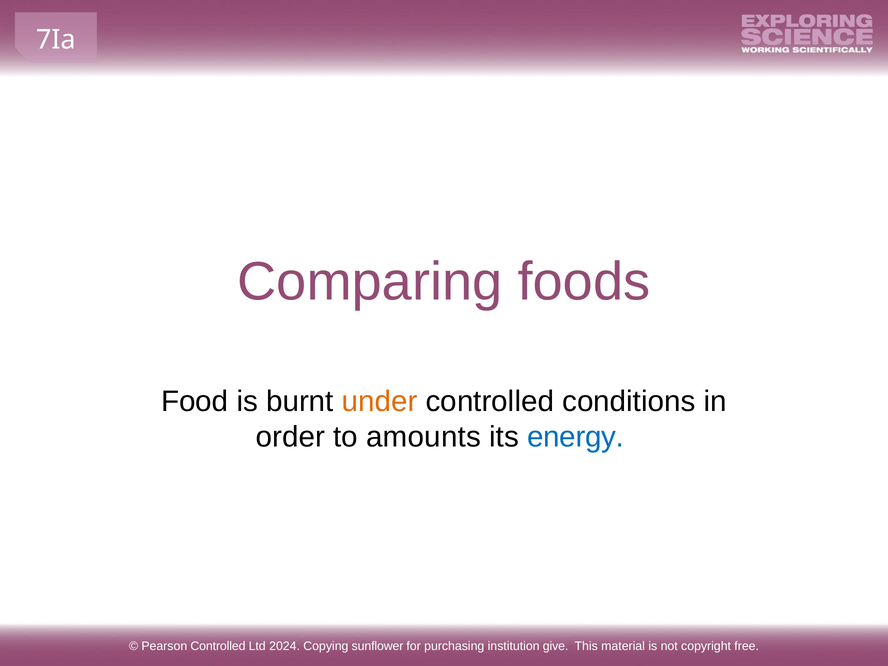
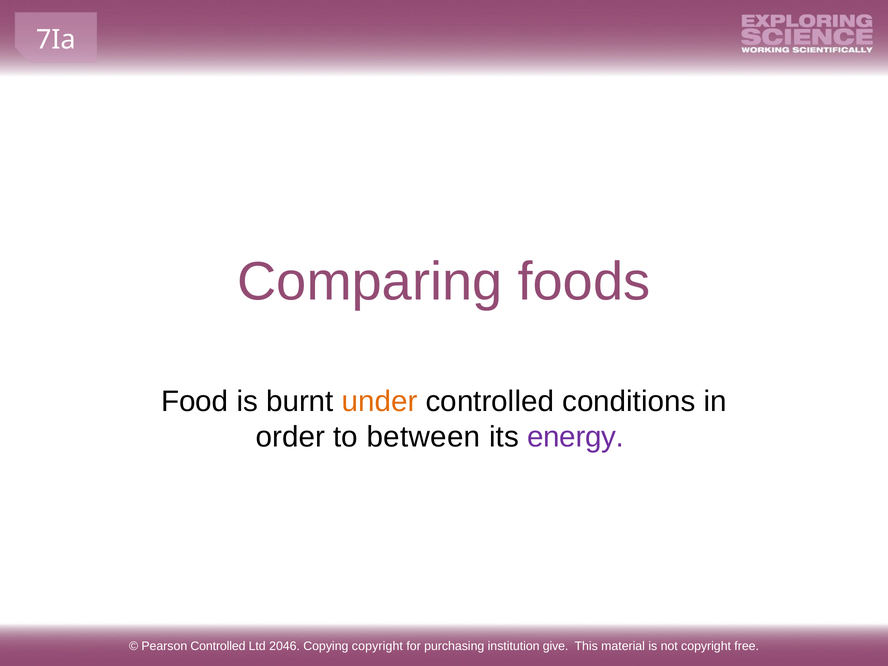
amounts: amounts -> between (423, 437)
energy colour: blue -> purple (576, 437)
2024: 2024 -> 2046 (285, 646)
Copying sunflower: sunflower -> copyright (377, 646)
